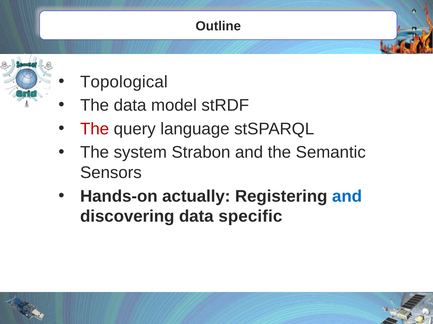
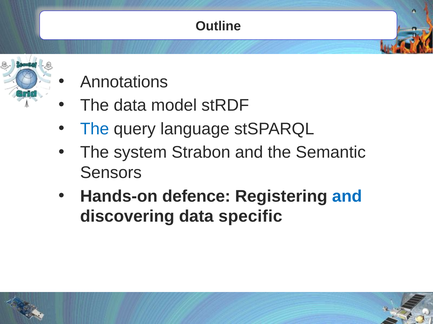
Topological: Topological -> Annotations (124, 82)
The colour: red -> blue (95, 129)
actually: actually -> defence (196, 197)
